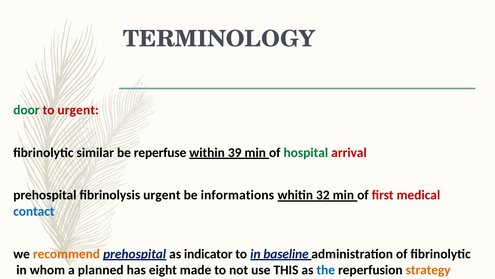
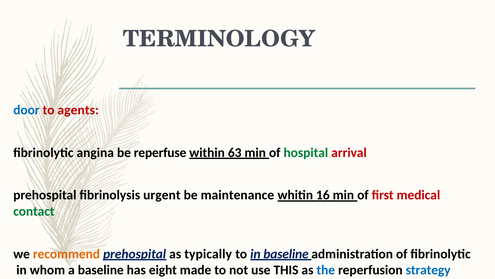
door colour: green -> blue (26, 110)
to urgent: urgent -> agents (78, 110)
similar: similar -> angina (95, 152)
39: 39 -> 63 (235, 152)
informations: informations -> maintenance (237, 195)
32: 32 -> 16 (323, 195)
contact colour: blue -> green (34, 211)
indicator: indicator -> typically (208, 253)
a planned: planned -> baseline (101, 269)
strategy colour: orange -> blue (428, 269)
